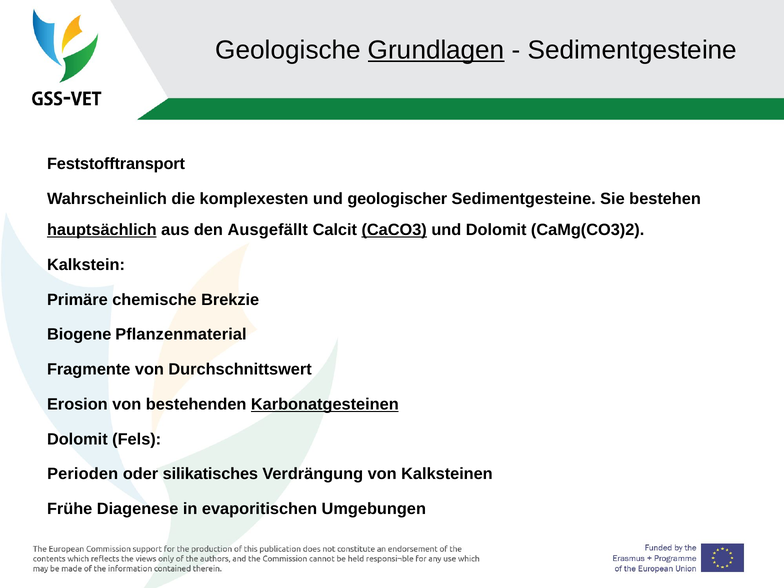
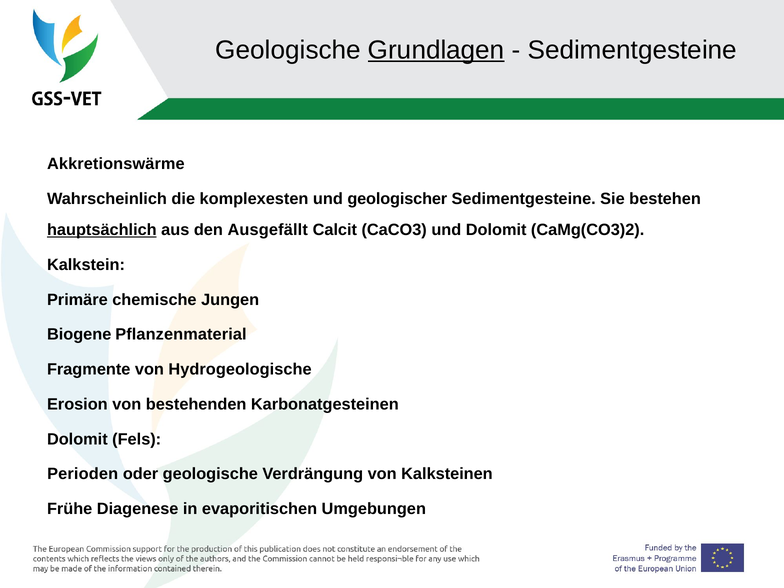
Feststofftransport: Feststofftransport -> Akkretionswärme (116, 164)
CaCO3 underline: present -> none (394, 230)
Brekzie: Brekzie -> Jungen (230, 300)
Durchschnittswert: Durchschnittswert -> Hydrogeologische (240, 369)
Karbonatgesteinen underline: present -> none (325, 404)
oder silikatisches: silikatisches -> geologische (210, 474)
